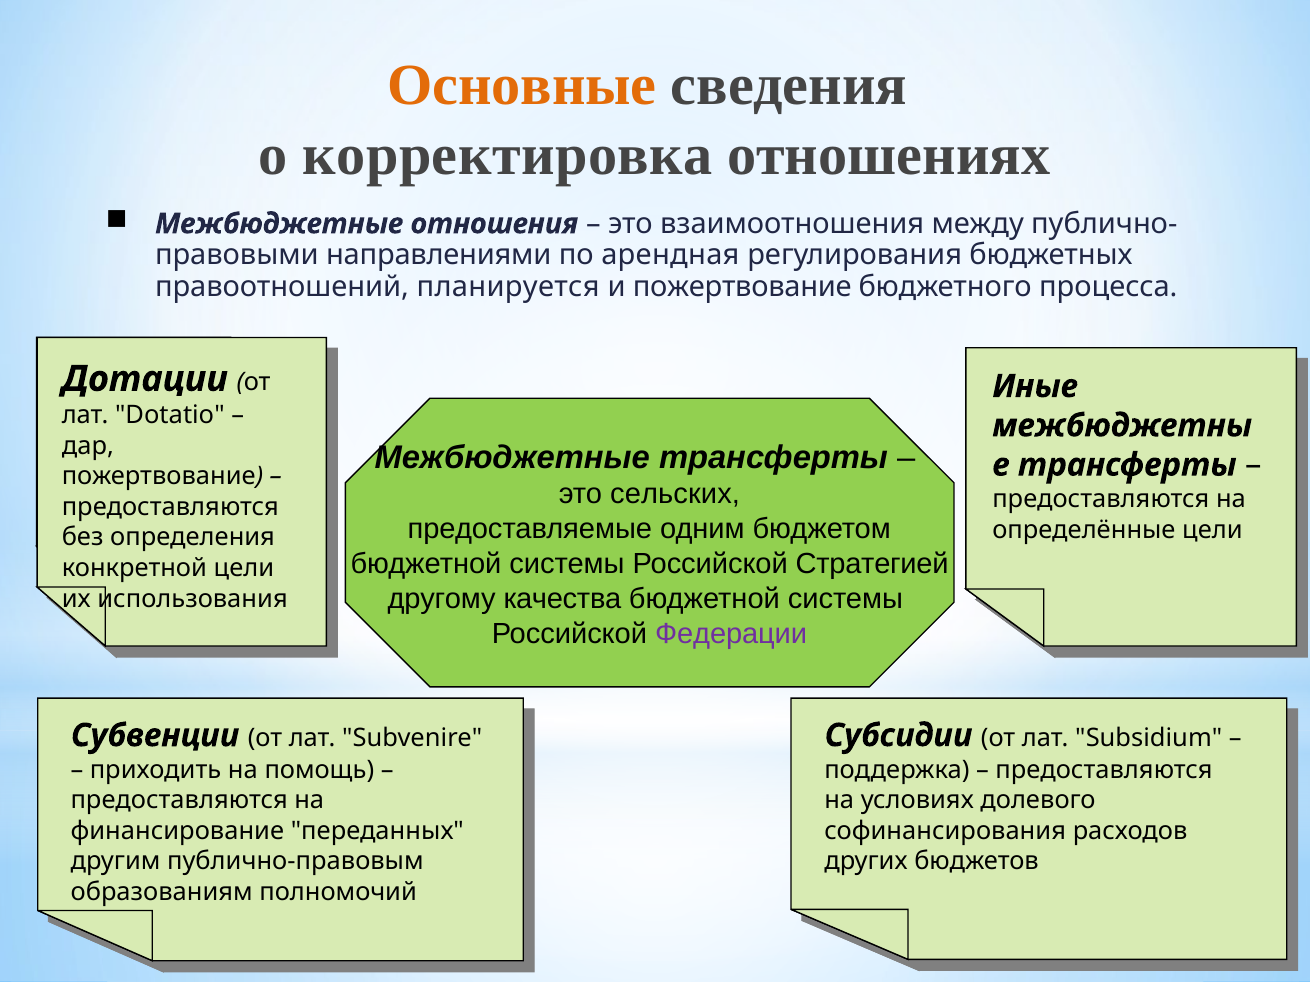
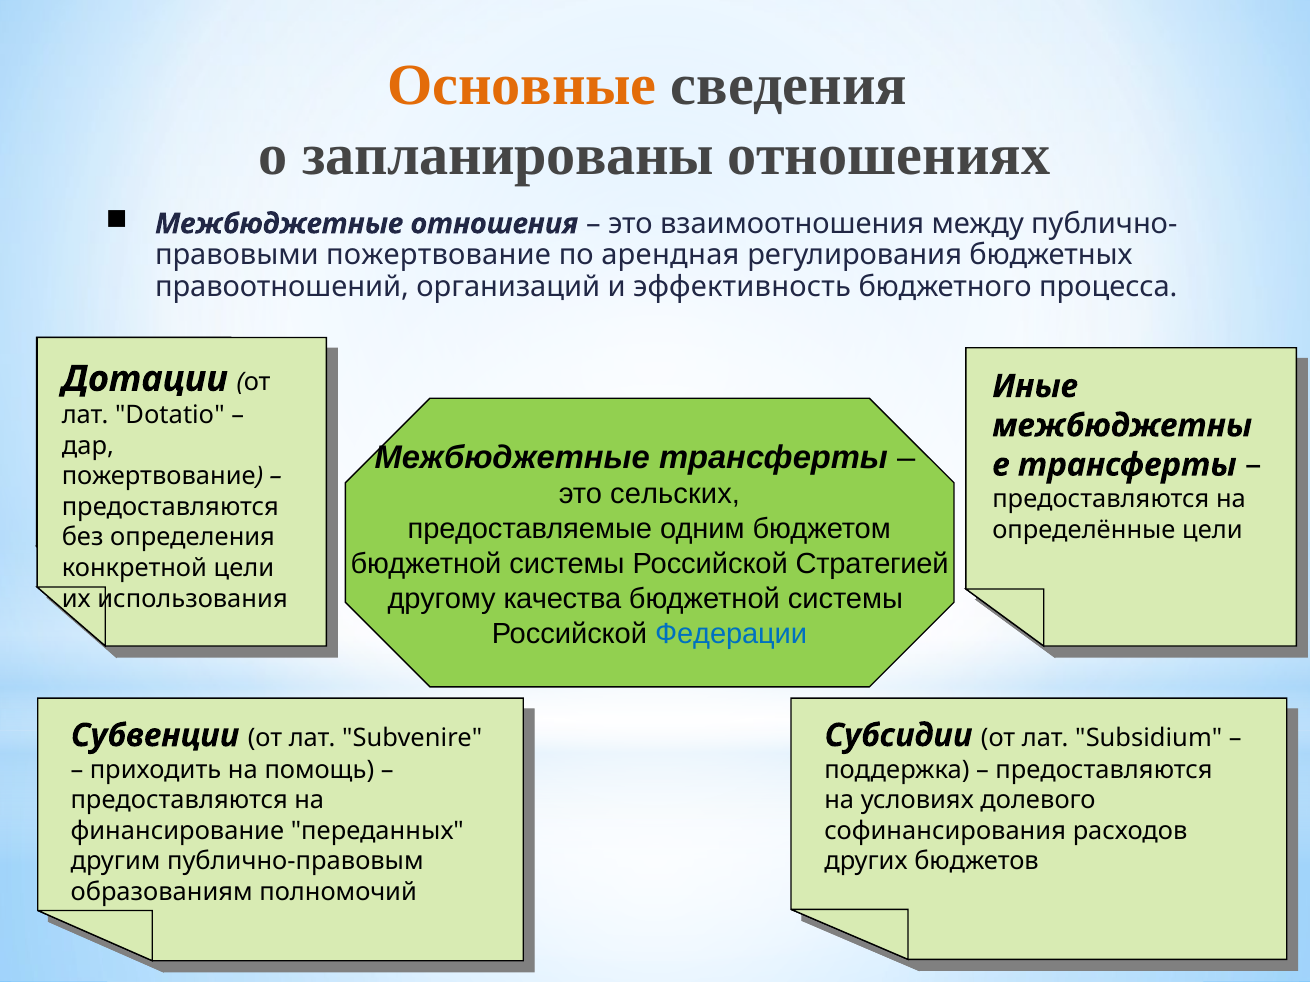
корректировка: корректировка -> запланированы (508, 155)
направлениями: направлениями -> пожертвование (439, 255)
планируется: планируется -> организаций (508, 287)
и пожертвование: пожертвование -> эффективность (742, 287)
Федерации colour: purple -> blue (731, 634)
